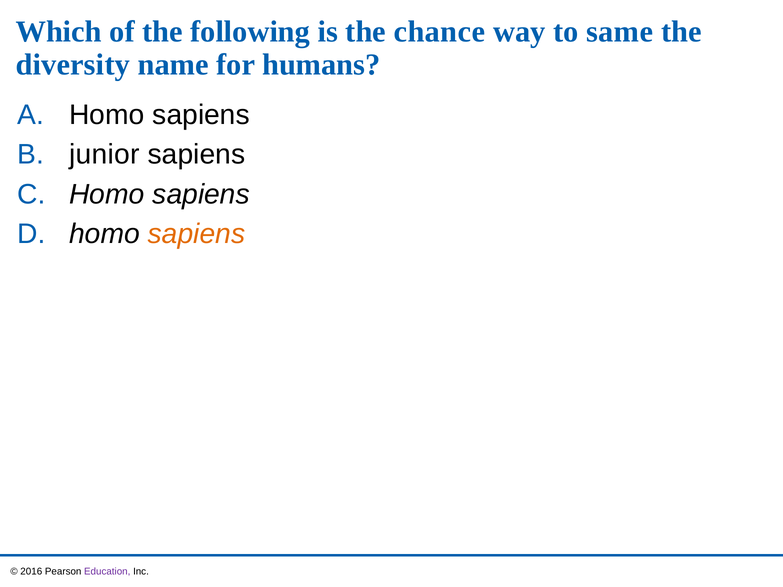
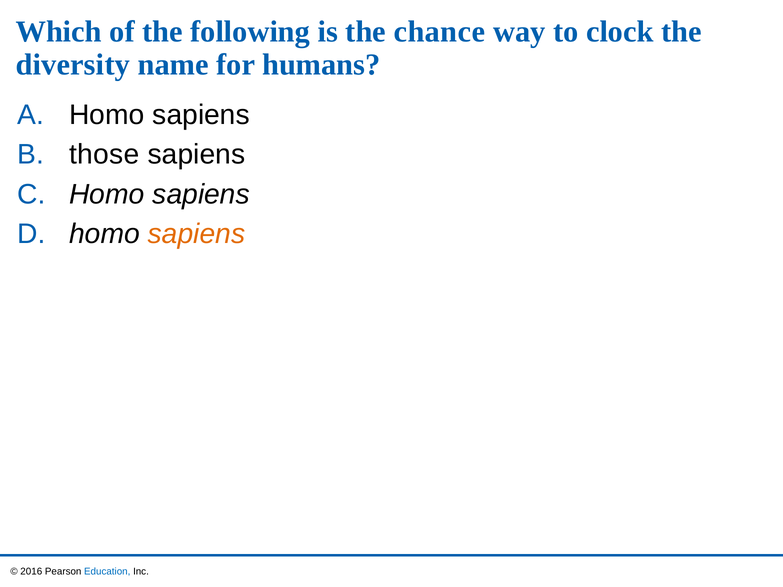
same: same -> clock (620, 32)
junior: junior -> those (104, 155)
Education colour: purple -> blue (107, 572)
